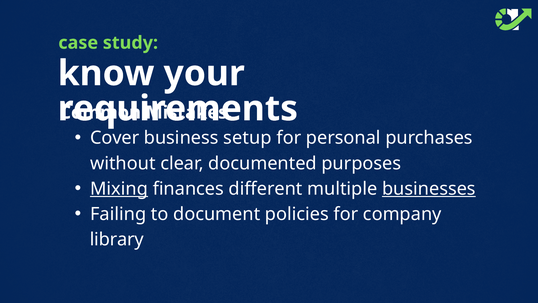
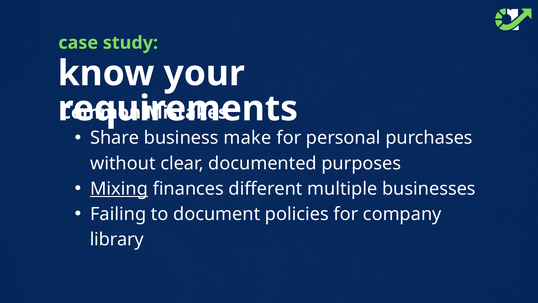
Cover: Cover -> Share (115, 138)
setup: setup -> make (247, 138)
businesses underline: present -> none (429, 189)
